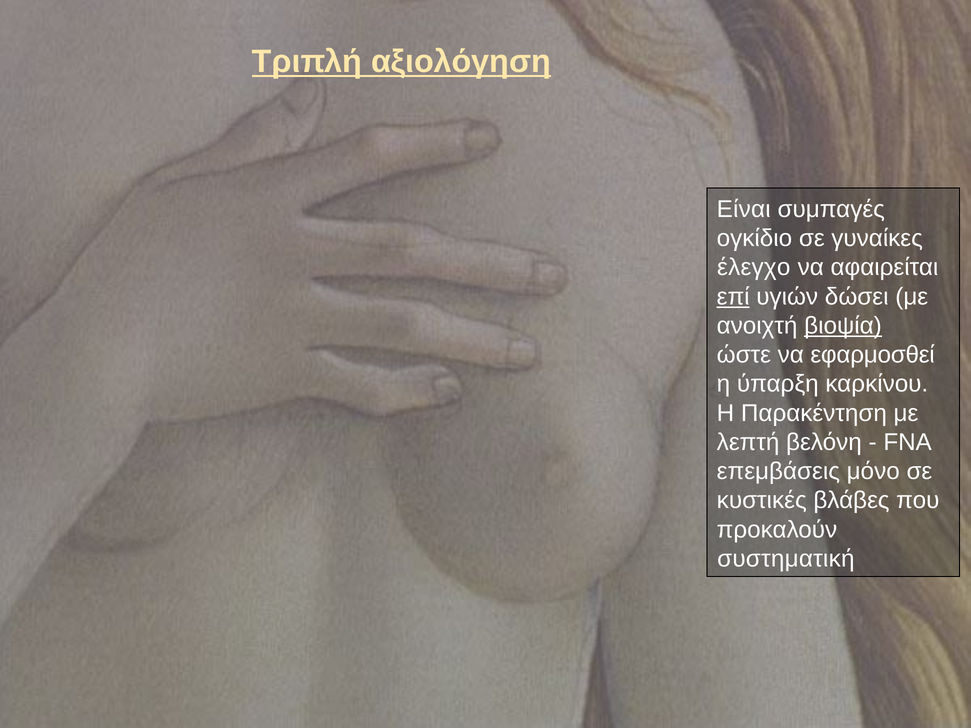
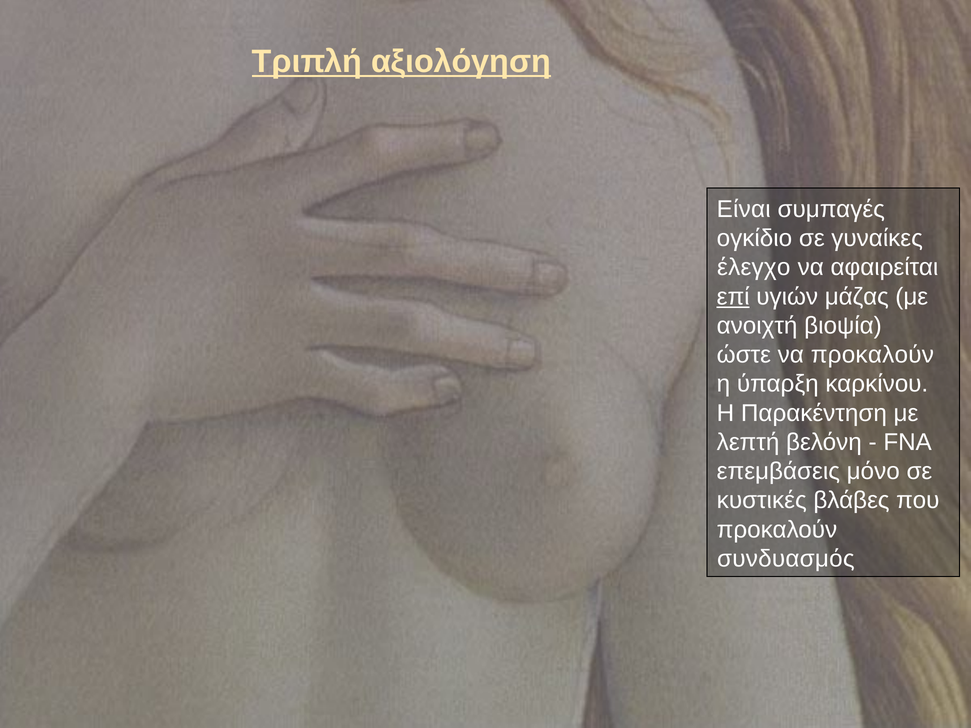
δώσει: δώσει -> μάζας (857, 297)
βιοψία underline: present -> none (843, 326)
να εφαρμοσθεί: εφαρμοσθεί -> προκαλούν (872, 355)
συστηματική: συστηματική -> συνδυασμός (786, 559)
